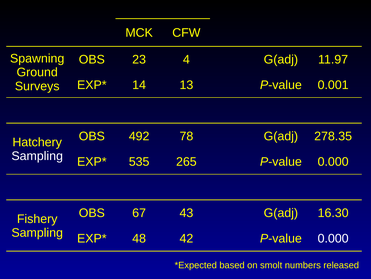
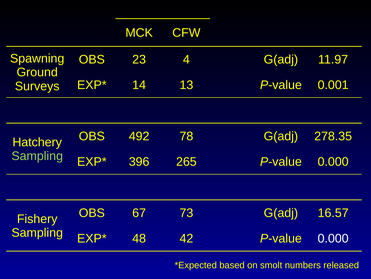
Sampling colour: white -> light green (37, 156)
535: 535 -> 396 (139, 161)
43: 43 -> 73 (186, 212)
16.30: 16.30 -> 16.57 (333, 212)
